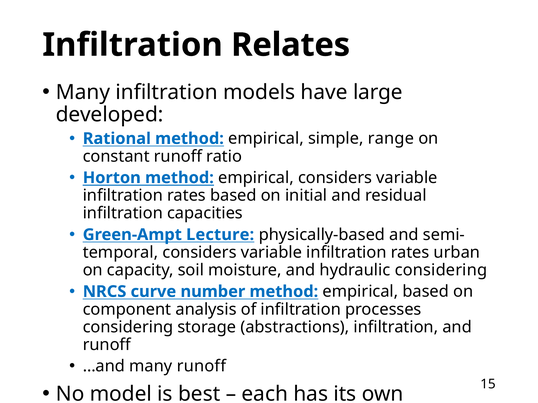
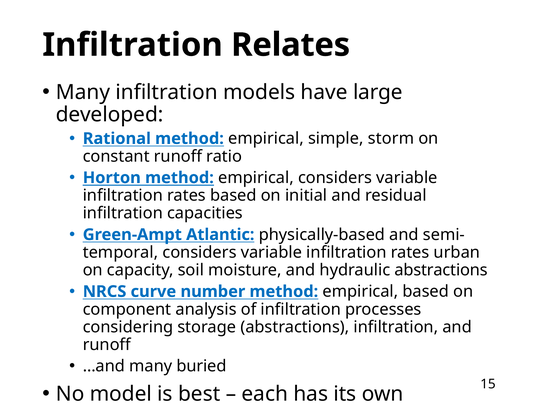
range: range -> storm (391, 139)
Lecture: Lecture -> Atlantic (220, 235)
hydraulic considering: considering -> abstractions (441, 270)
many runoff: runoff -> buried (202, 367)
